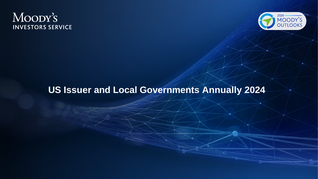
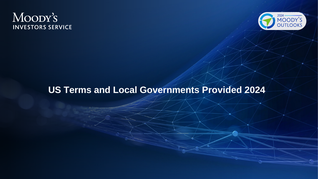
Issuer: Issuer -> Terms (78, 90)
Annually: Annually -> Provided (222, 90)
